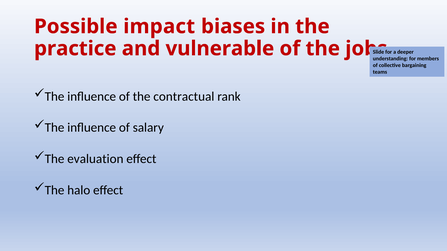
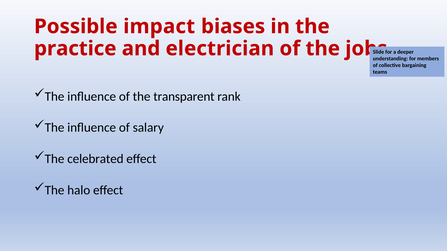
vulnerable: vulnerable -> electrician (220, 49)
contractual: contractual -> transparent (184, 97)
evaluation: evaluation -> celebrated (95, 159)
